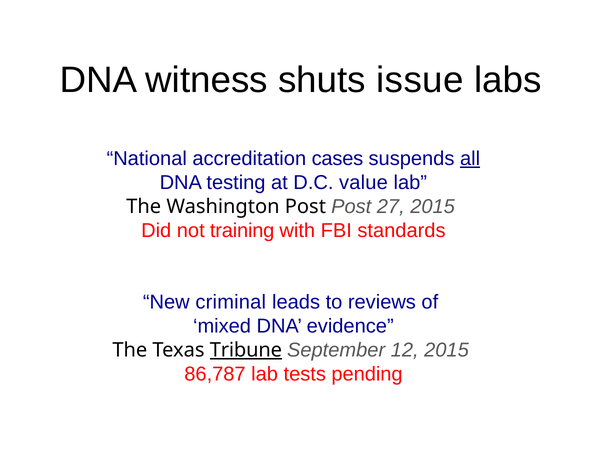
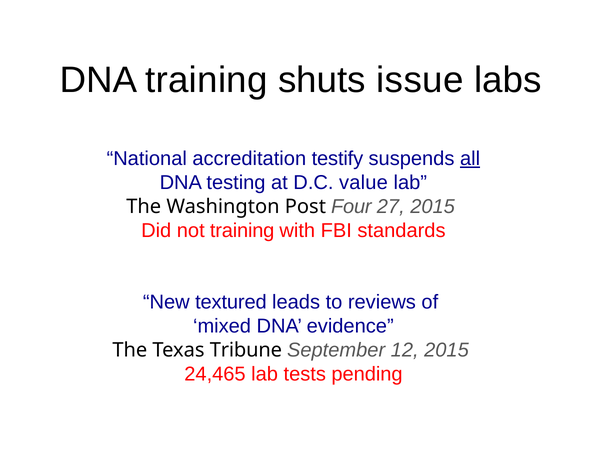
DNA witness: witness -> training (206, 80)
cases: cases -> testify (337, 159)
Post Post: Post -> Four (351, 207)
criminal: criminal -> textured (231, 302)
Tribune underline: present -> none (246, 350)
86,787: 86,787 -> 24,465 (215, 375)
